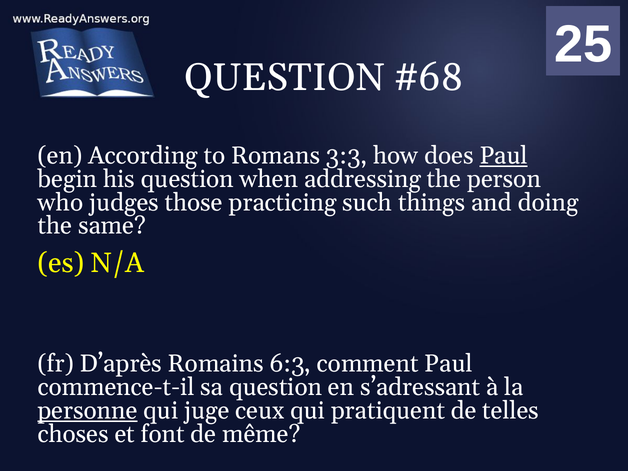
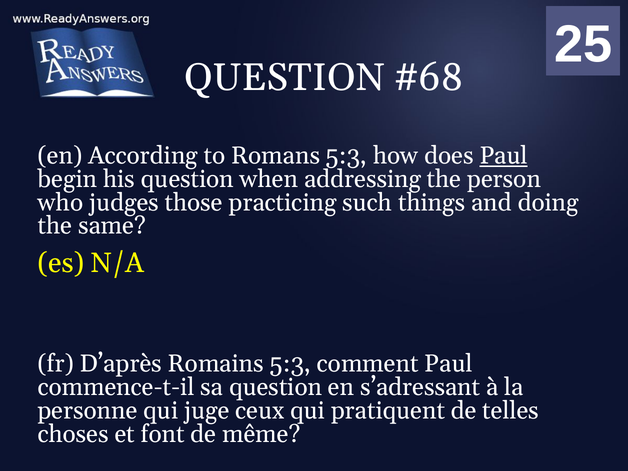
Romans 3:3: 3:3 -> 5:3 (346, 156)
Romains 6:3: 6:3 -> 5:3 (290, 364)
personne underline: present -> none (87, 411)
